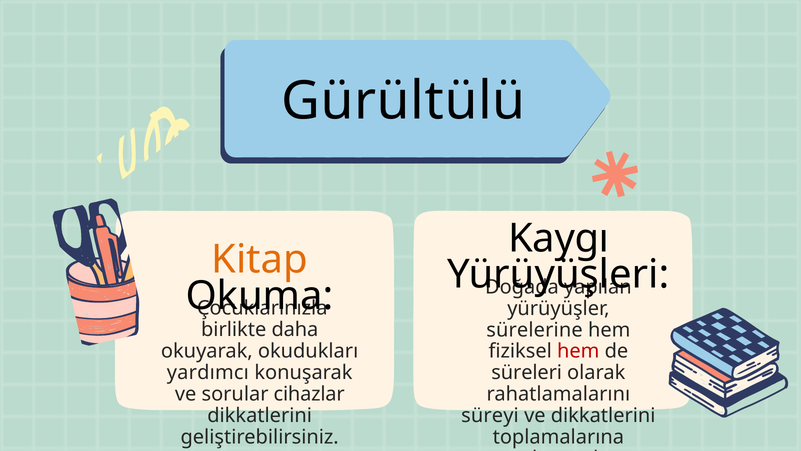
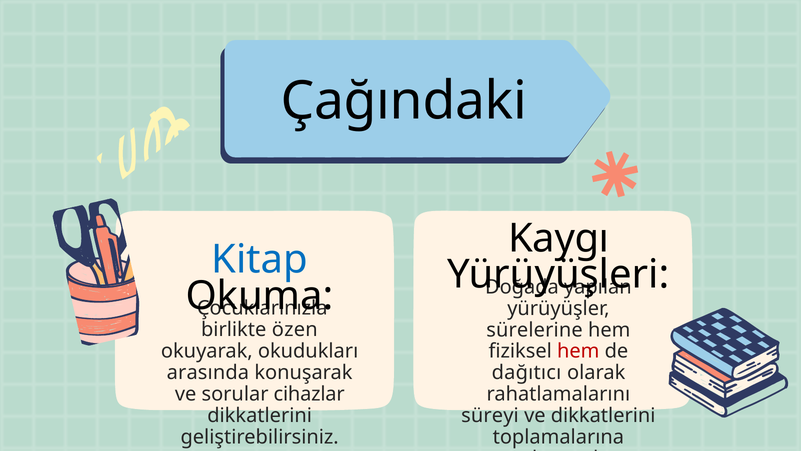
Gürültülü: Gürültülü -> Çağındaki (404, 101)
Kitap colour: orange -> blue (260, 260)
daha: daha -> özen (295, 329)
yardımcı: yardımcı -> arasında (208, 372)
süreleri: süreleri -> dağıtıcı (527, 372)
